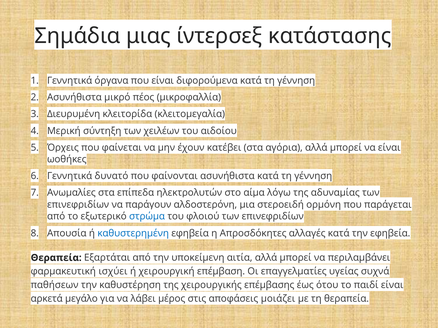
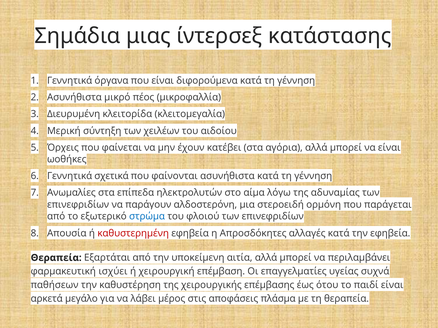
δυνατό: δυνατό -> σχετικά (112, 176)
καθυστερημένη colour: blue -> red (133, 234)
μοιάζει: μοιάζει -> πλάσμα (278, 299)
